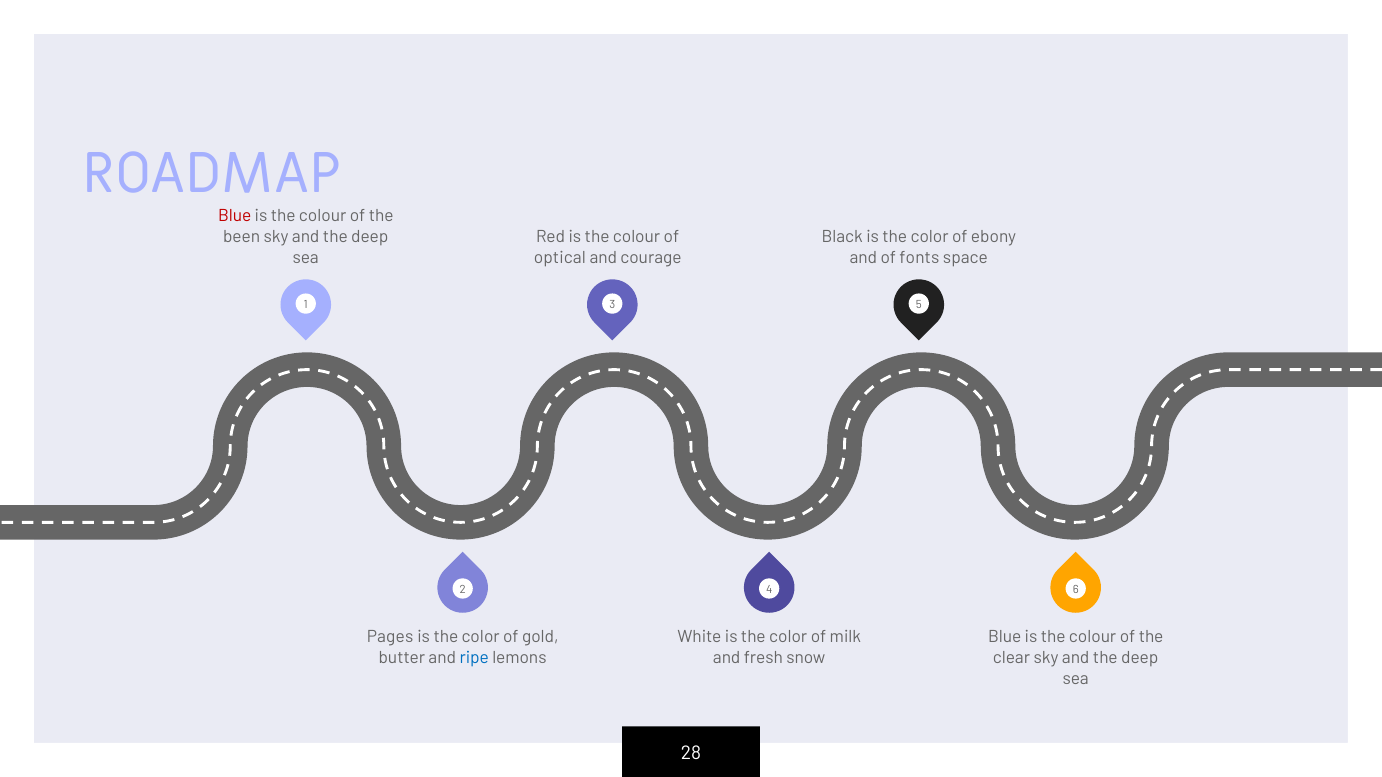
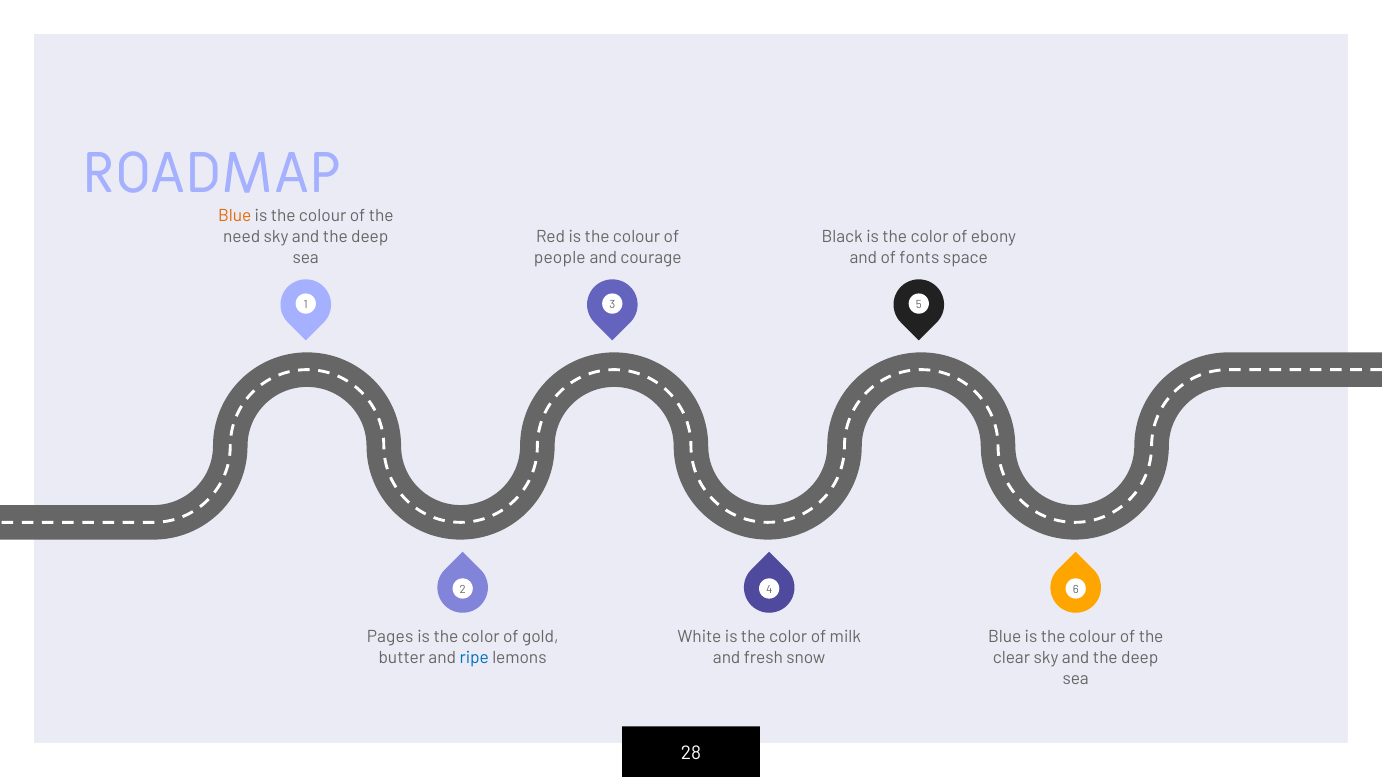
Blue colour: red -> orange (235, 216)
been: been -> need (242, 237)
optical: optical -> people (560, 258)
